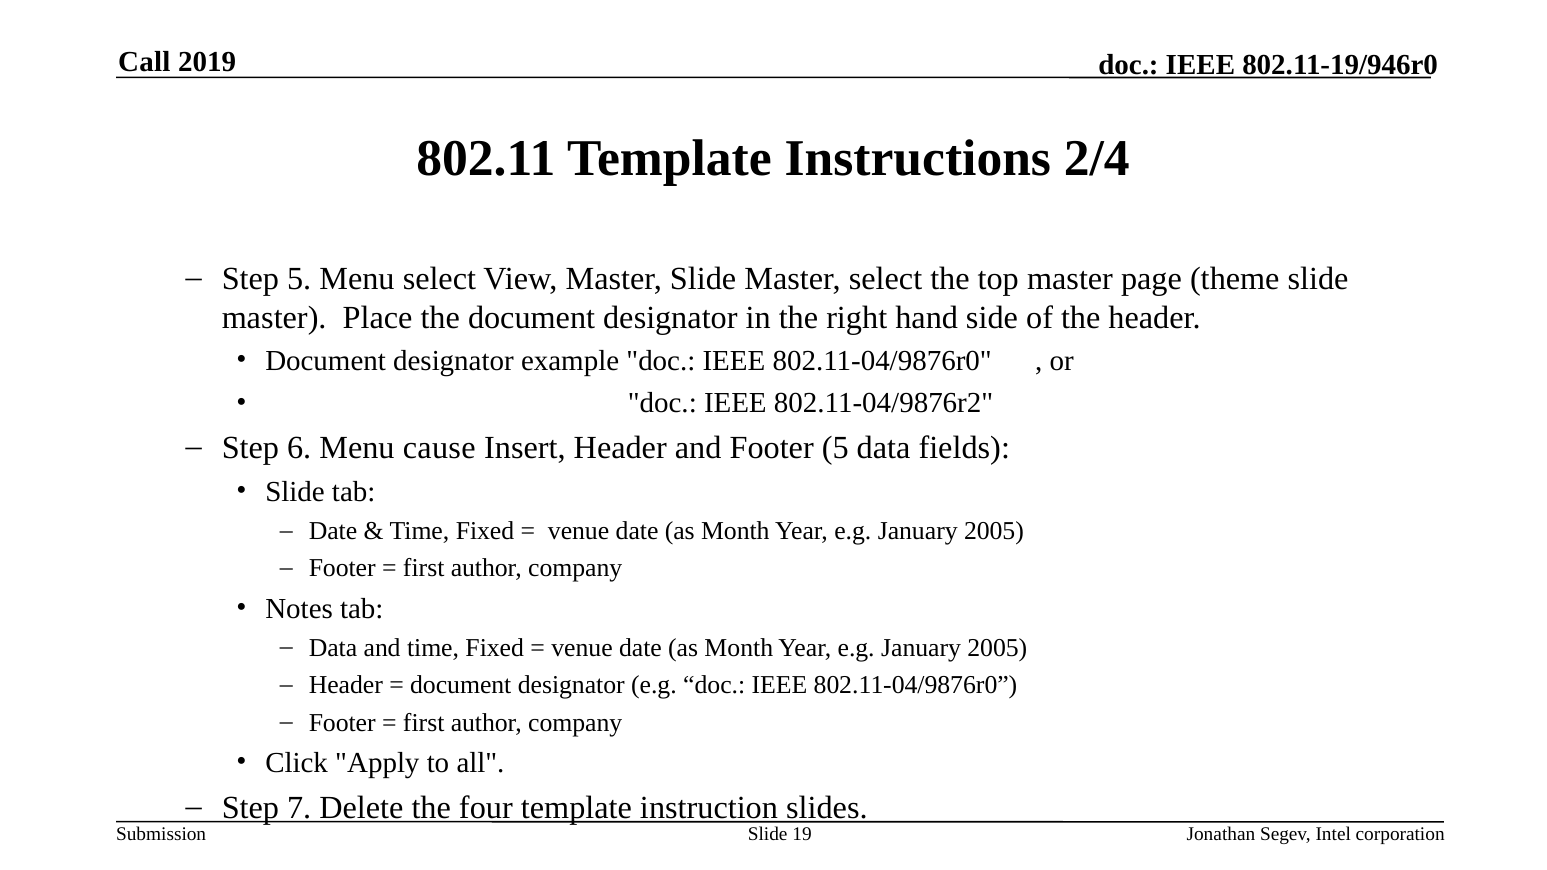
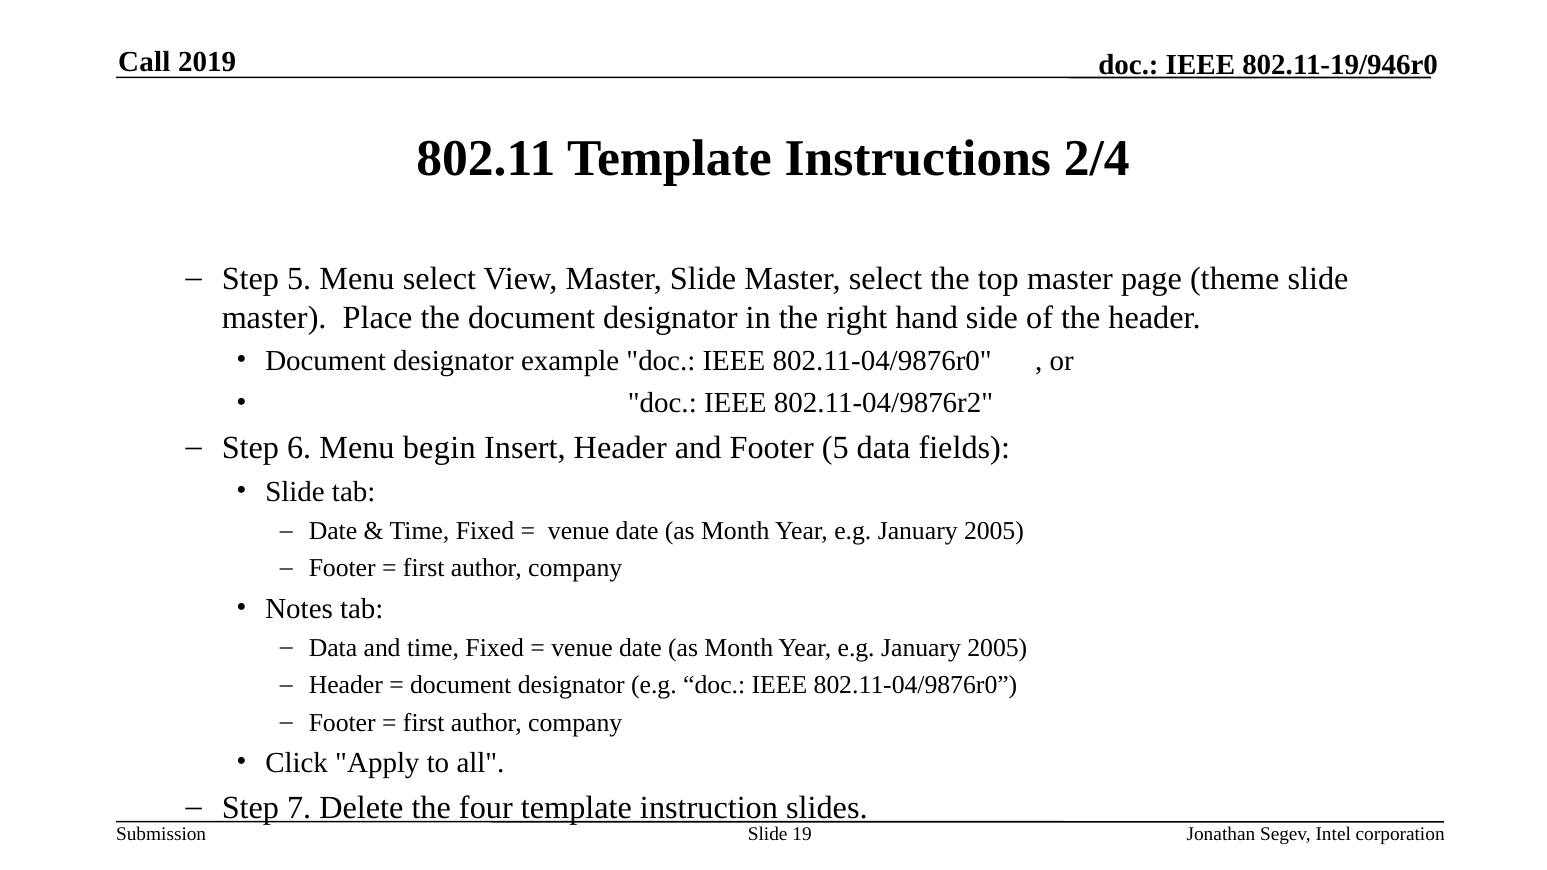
cause: cause -> begin (439, 448)
